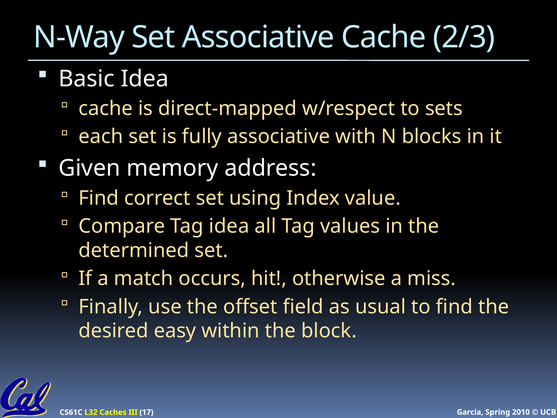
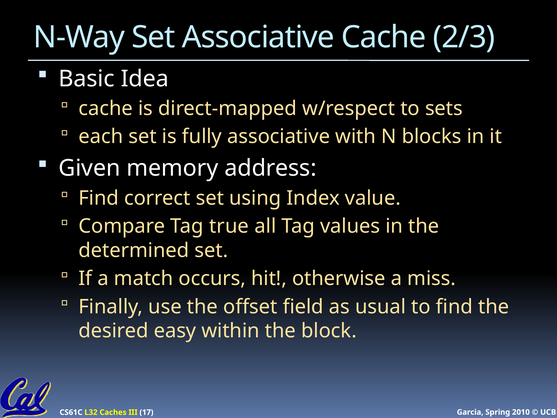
Tag idea: idea -> true (229, 226)
